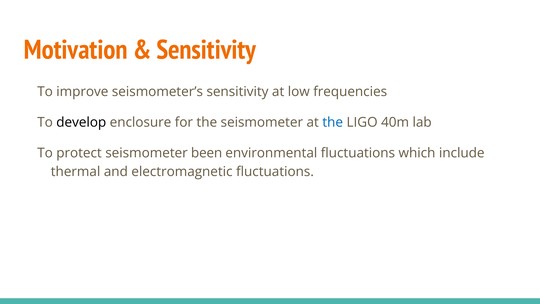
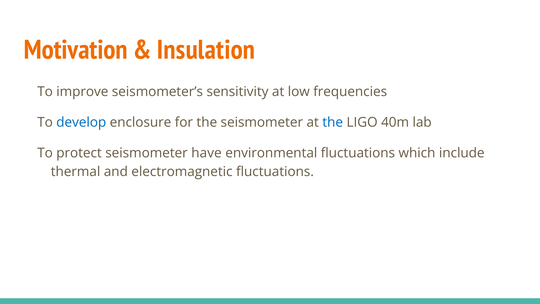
Sensitivity: Sensitivity -> Insulation (206, 50)
develop colour: black -> blue (81, 122)
been: been -> have (206, 153)
